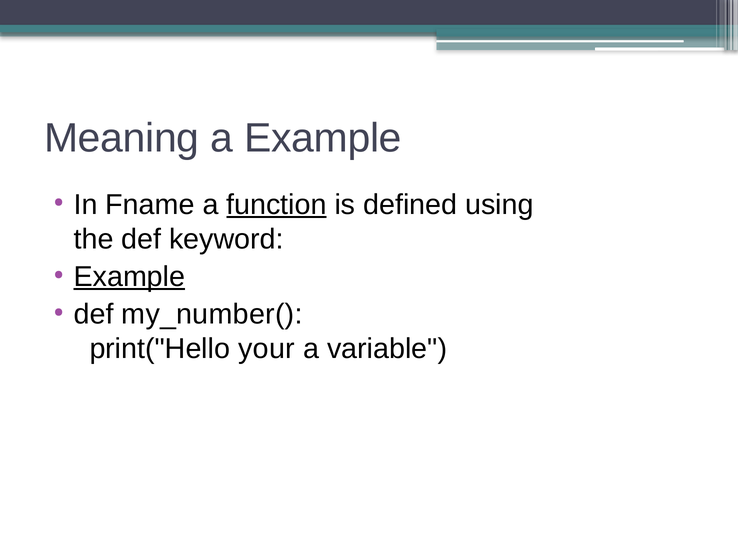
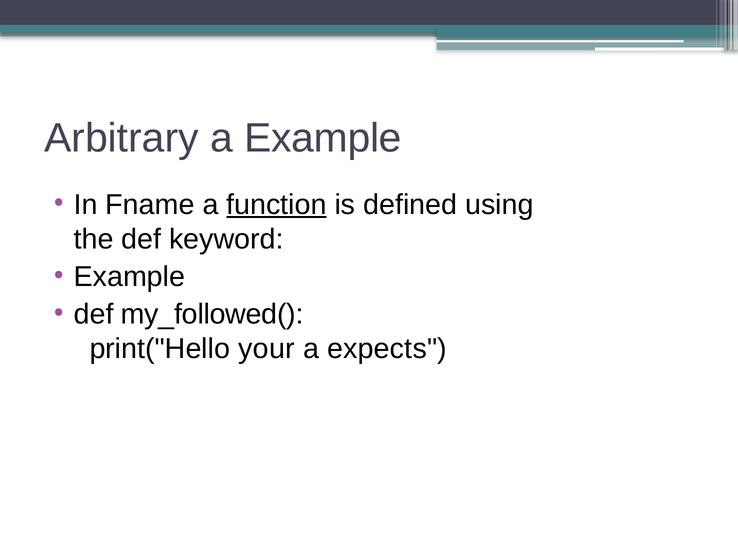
Meaning: Meaning -> Arbitrary (122, 138)
Example underline: present -> none (129, 276)
my_number(: my_number( -> my_followed( (212, 314)
variable: variable -> expects (387, 348)
